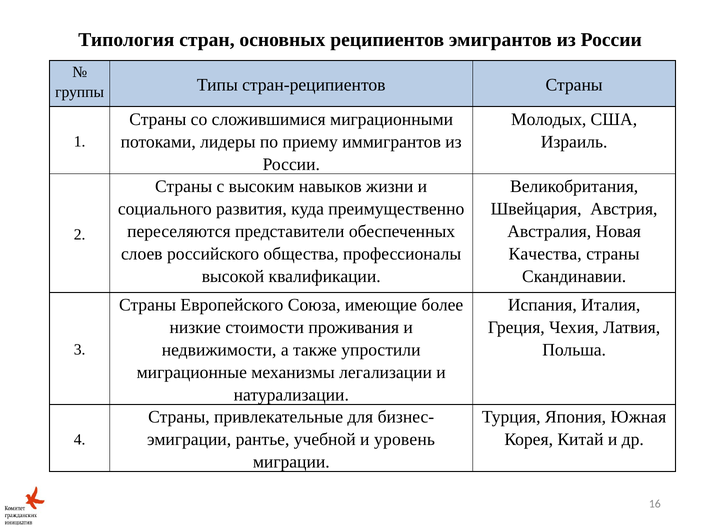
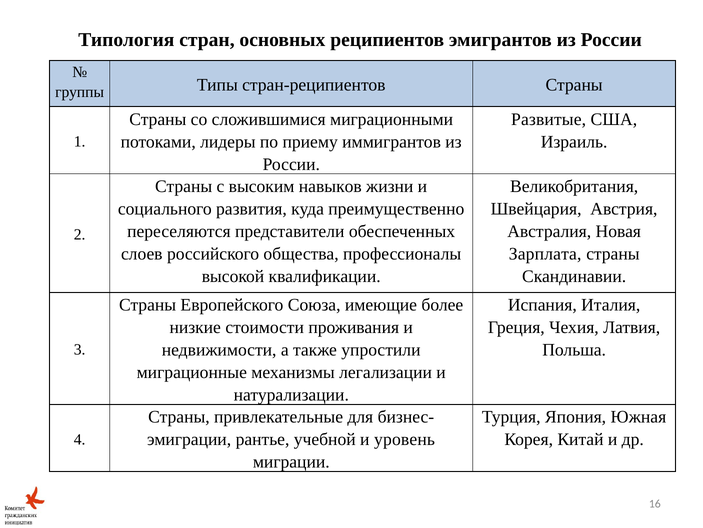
Молодых: Молодых -> Развитые (549, 119)
Качества: Качества -> Зарплата (545, 253)
